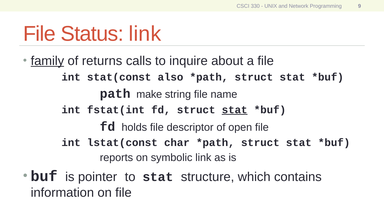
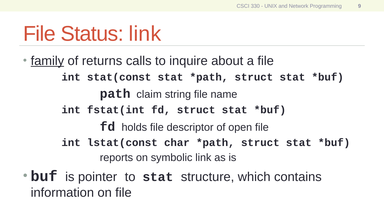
stat(const also: also -> stat (170, 77)
make: make -> claim (149, 94)
stat underline: present -> none (235, 110)
